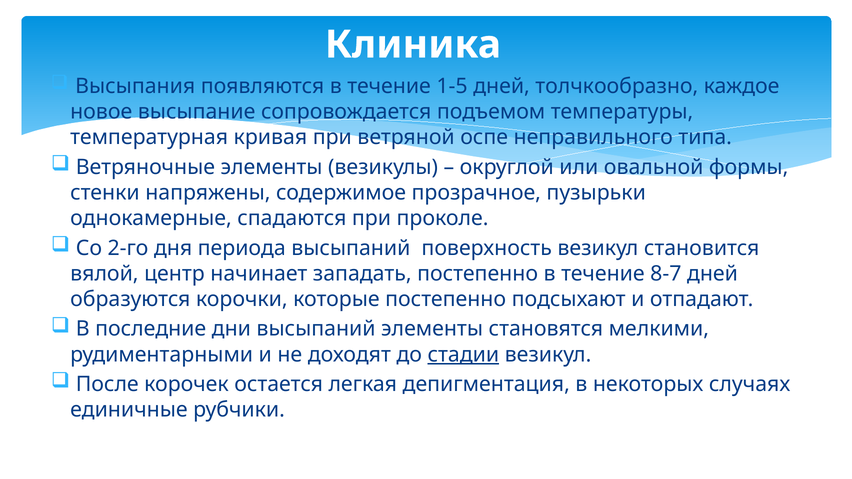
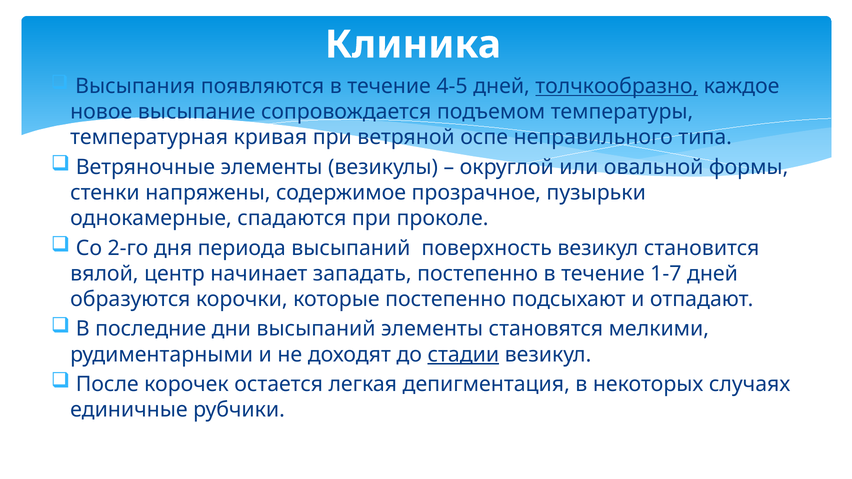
1-5: 1-5 -> 4-5 (452, 86)
толчкообразно underline: none -> present (617, 86)
8-7: 8-7 -> 1-7 (666, 274)
